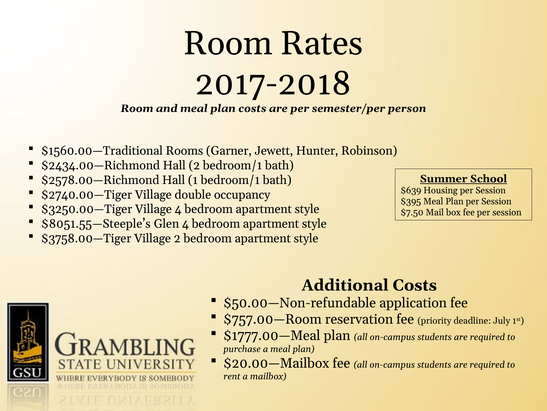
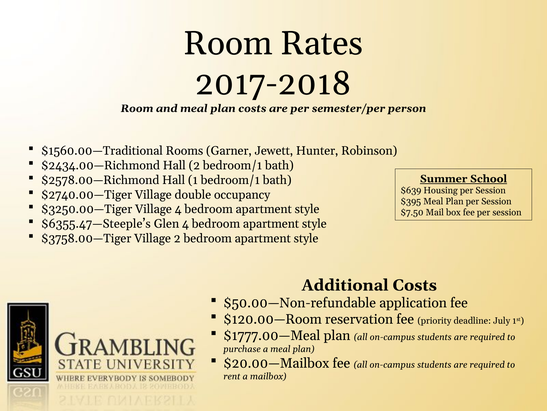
$8051.55—Steeple’s: $8051.55—Steeple’s -> $6355.47—Steeple’s (96, 223)
$757.00—Room: $757.00—Room -> $120.00—Room (273, 319)
